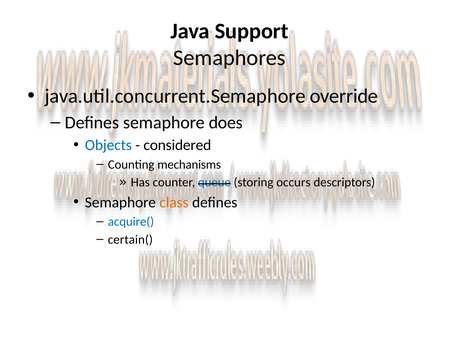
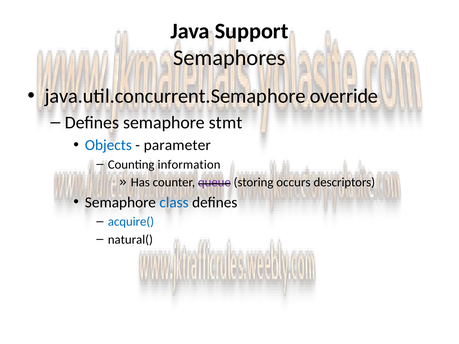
does: does -> stmt (226, 123)
considered: considered -> parameter (177, 145)
mechanisms: mechanisms -> information (189, 165)
queue colour: blue -> purple (214, 182)
class colour: orange -> blue (174, 203)
certain(: certain( -> natural( (130, 240)
